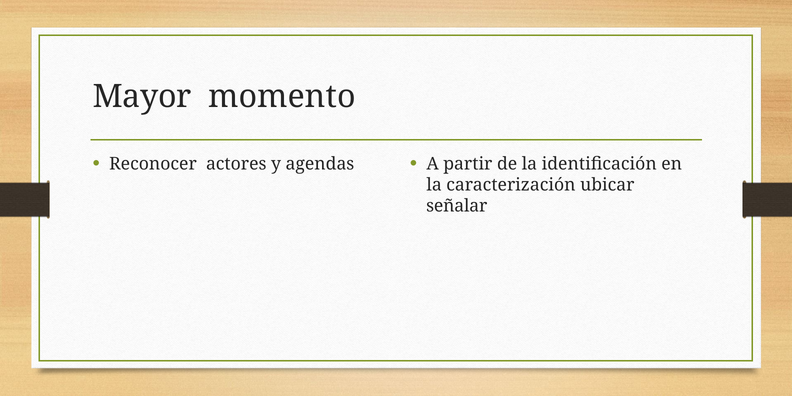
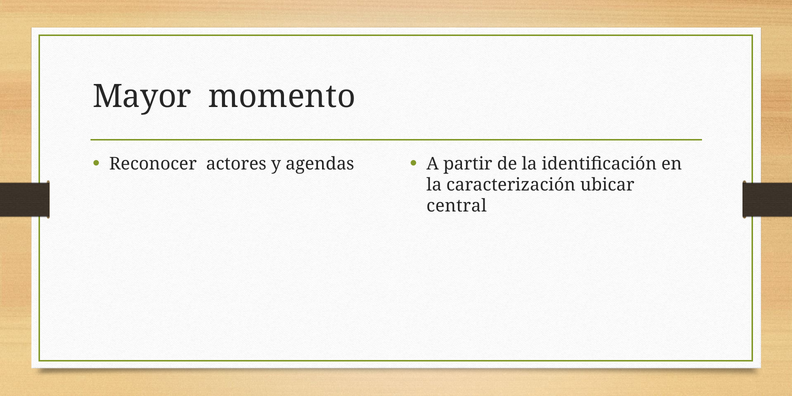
señalar: señalar -> central (457, 206)
